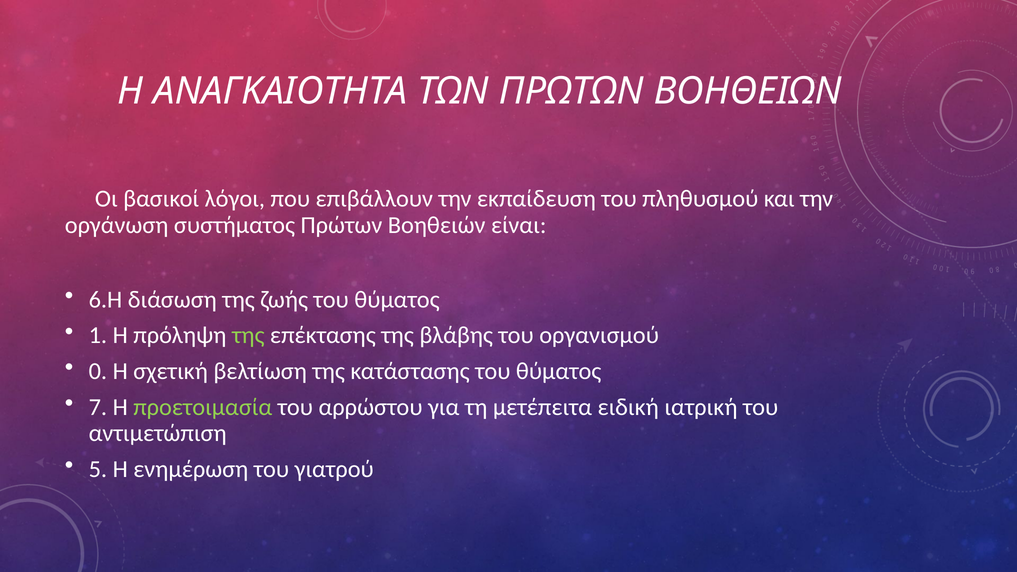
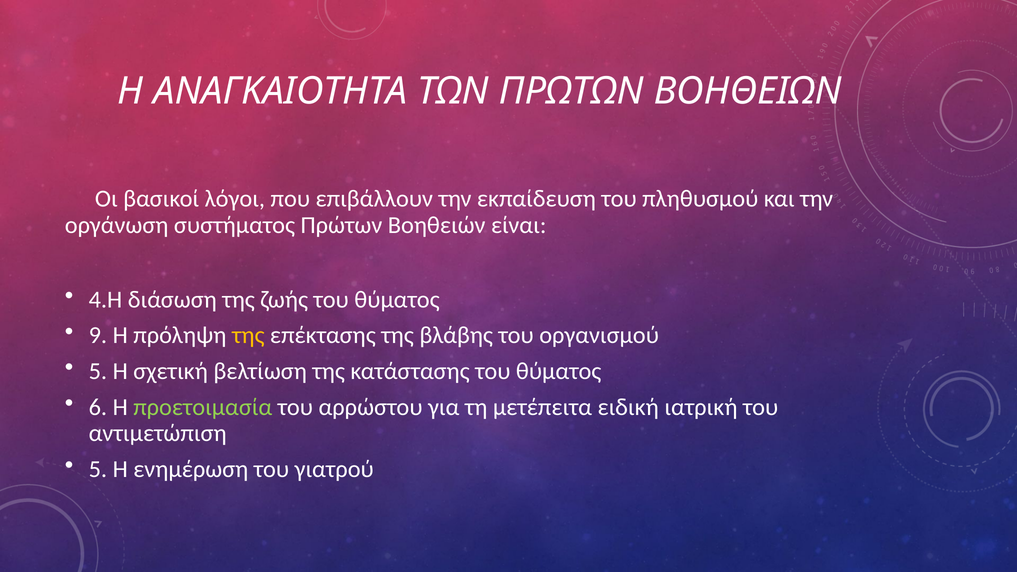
6.Η: 6.Η -> 4.Η (105, 300)
1: 1 -> 9 (98, 335)
της colour: light green -> yellow (248, 335)
0: 0 -> 5 (98, 371)
7: 7 -> 6 (98, 407)
